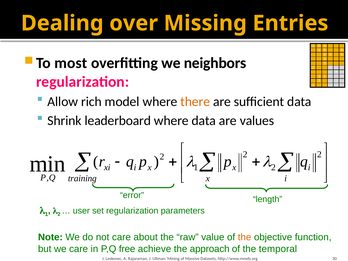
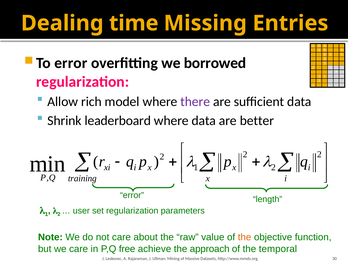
over: over -> time (134, 23)
most: most -> error (71, 63)
neighbors: neighbors -> borrowed (215, 63)
there colour: orange -> purple (195, 102)
values: values -> better (257, 121)
